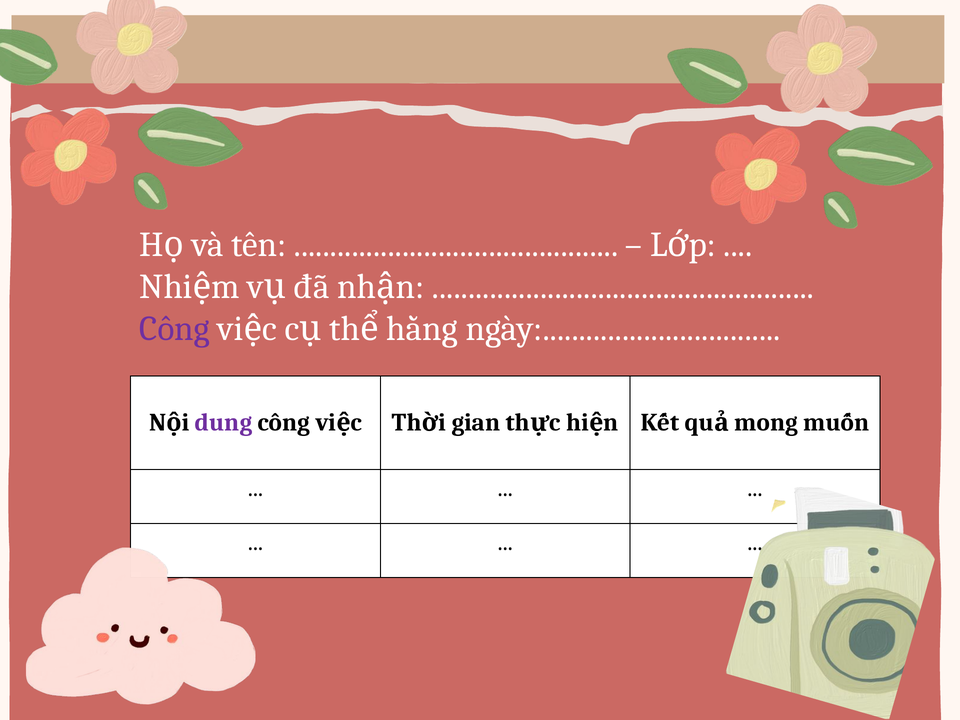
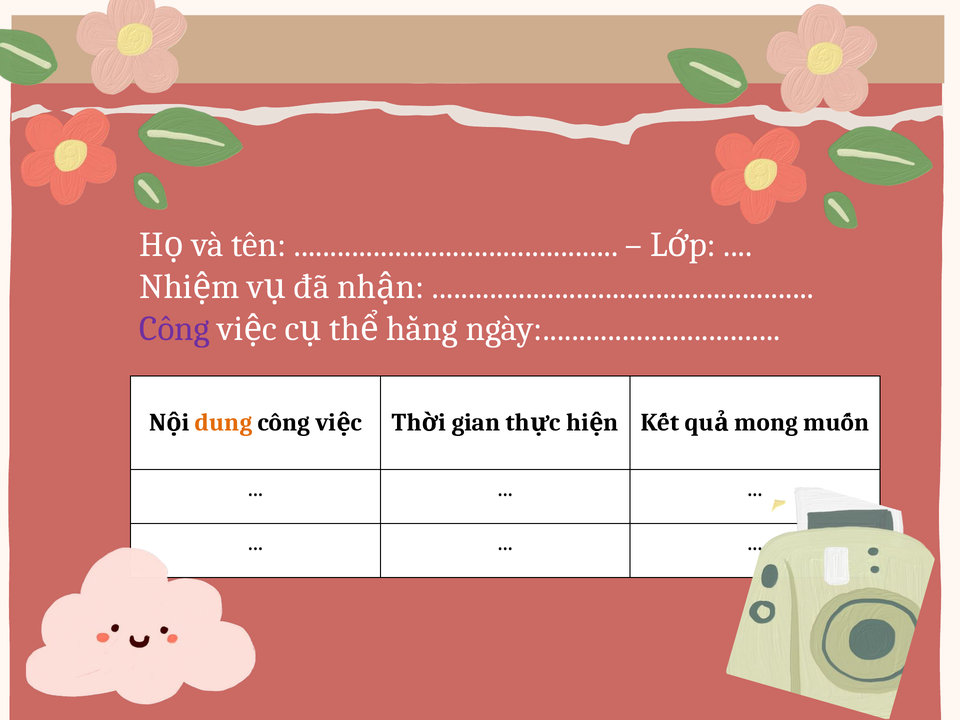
dung colour: purple -> orange (224, 423)
